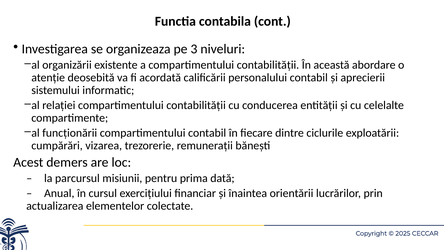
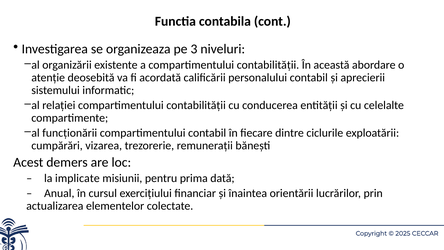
parcursul: parcursul -> implicate (77, 178)
